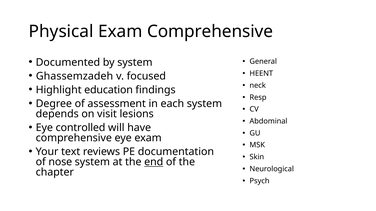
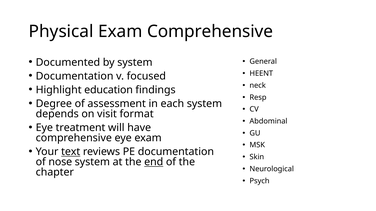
Ghassemzadeh: Ghassemzadeh -> Documentation (75, 76)
lesions: lesions -> format (137, 114)
controlled: controlled -> treatment (81, 128)
text underline: none -> present (71, 152)
